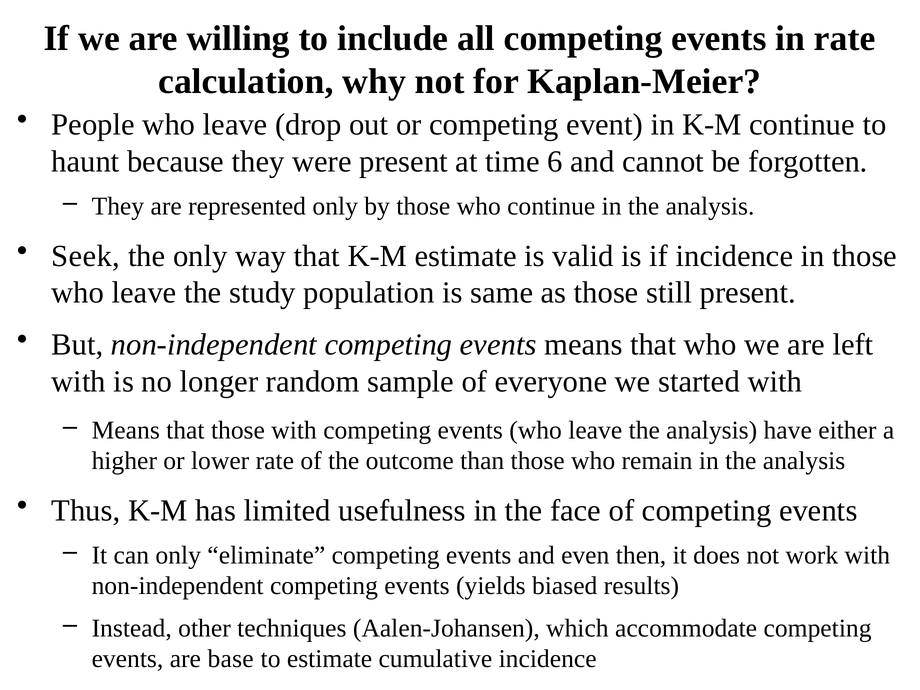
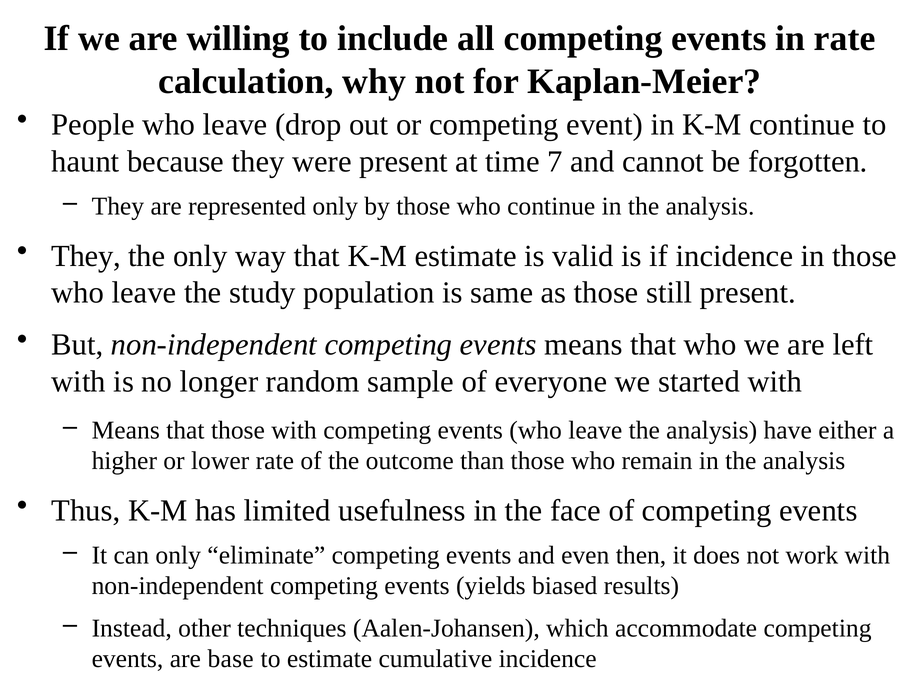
6: 6 -> 7 (555, 162)
Seek: Seek -> They (86, 256)
